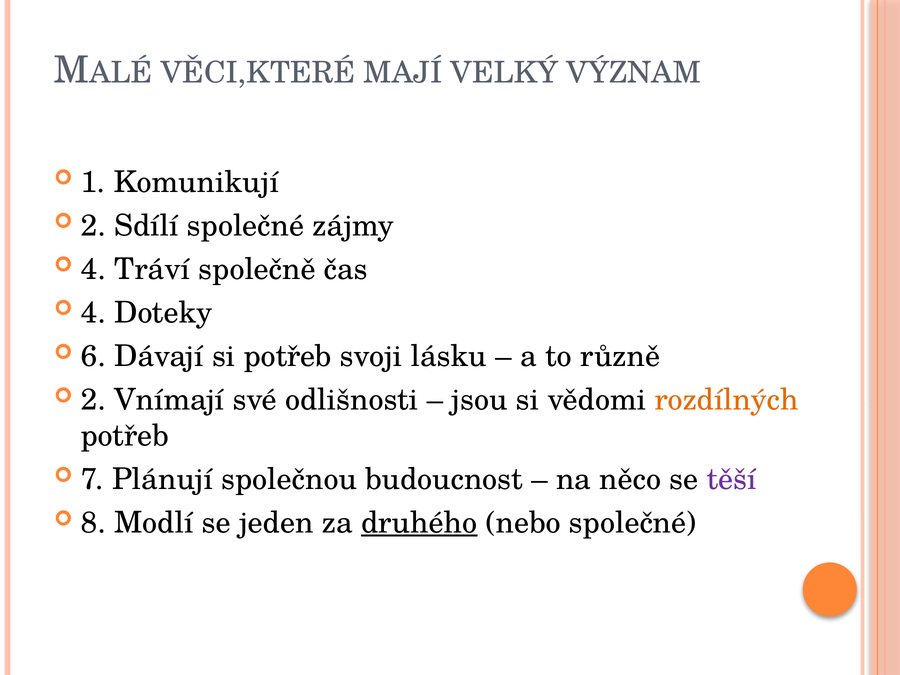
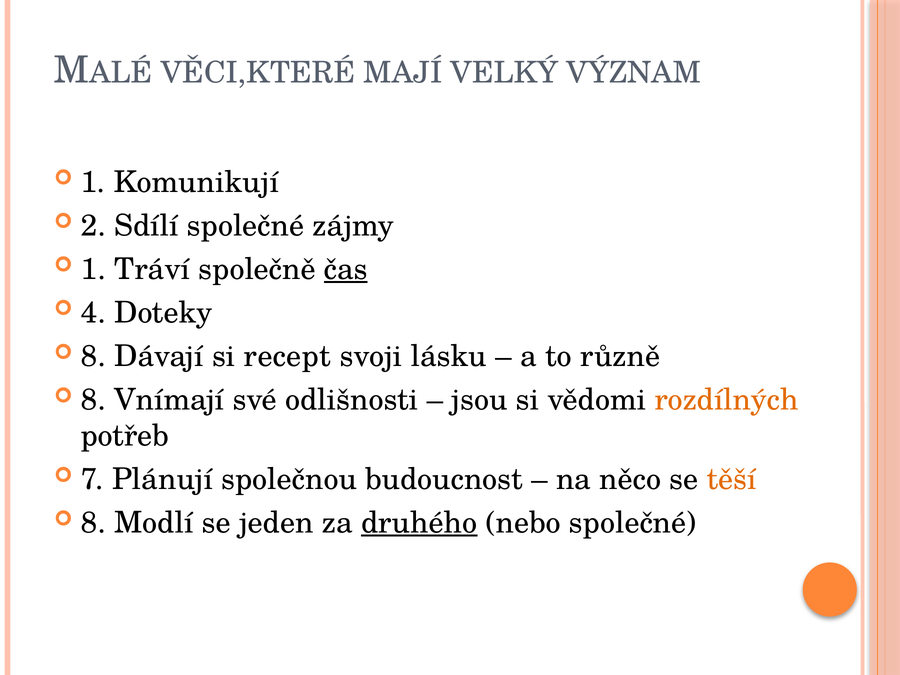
4: 4 -> 1 (93, 269)
čas underline: none -> present (346, 269)
6: 6 -> 8 (93, 356)
si potřeb: potřeb -> recept (287, 356)
2: 2 -> 8 (93, 400)
těší colour: purple -> orange (732, 479)
